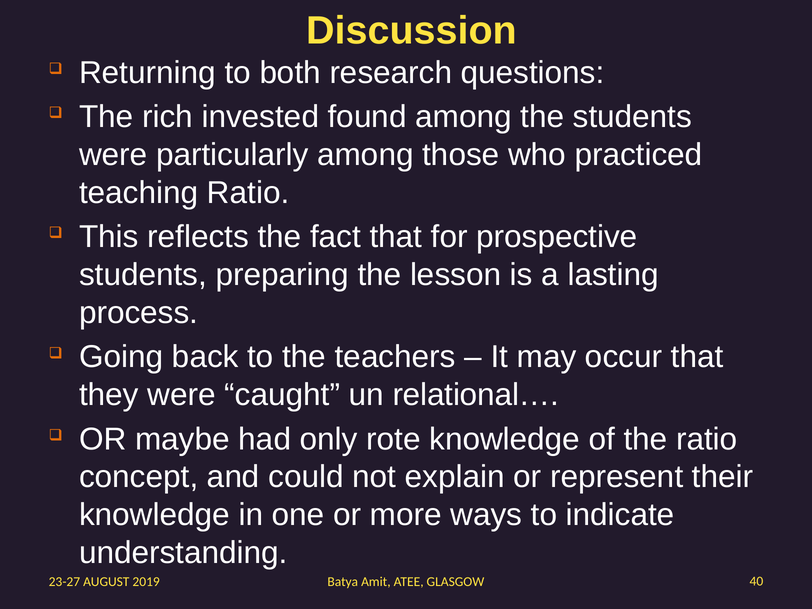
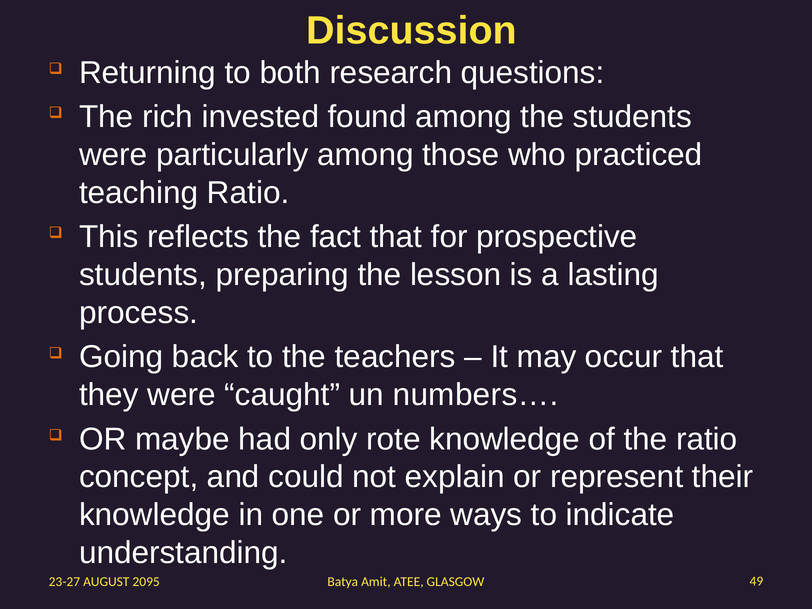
relational…: relational… -> numbers… (476, 395)
2019: 2019 -> 2095 (146, 582)
40: 40 -> 49 (756, 581)
